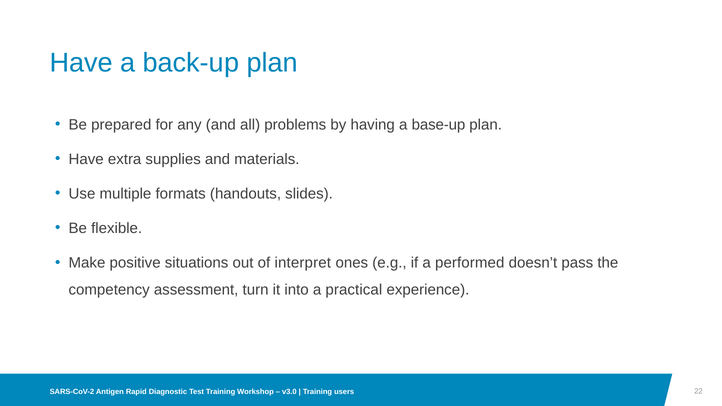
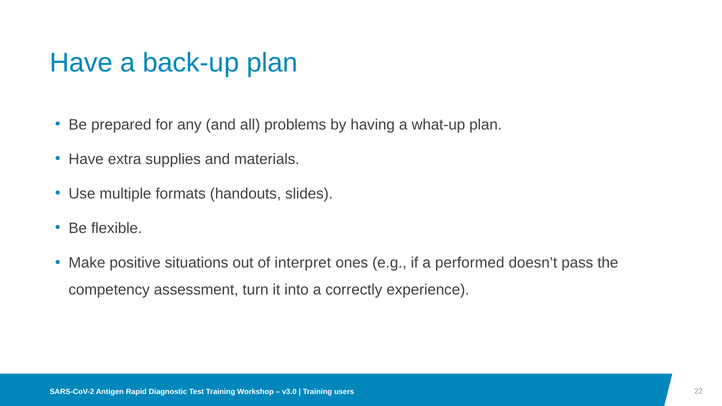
base-up: base-up -> what-up (438, 125)
practical: practical -> correctly (354, 290)
